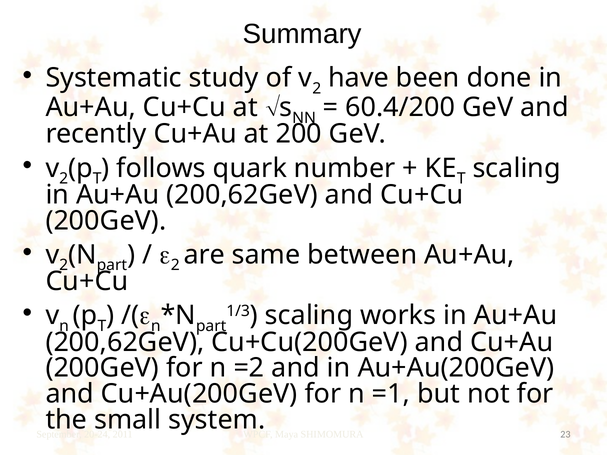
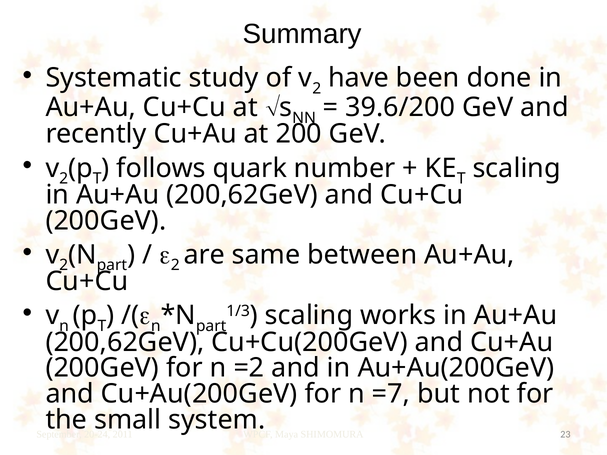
60.4/200: 60.4/200 -> 39.6/200 (400, 107)
=1: =1 -> =7 (391, 394)
